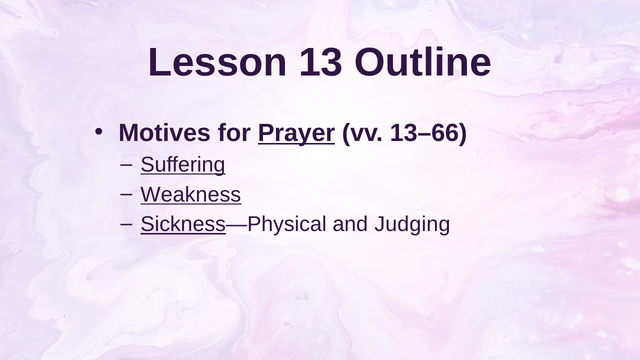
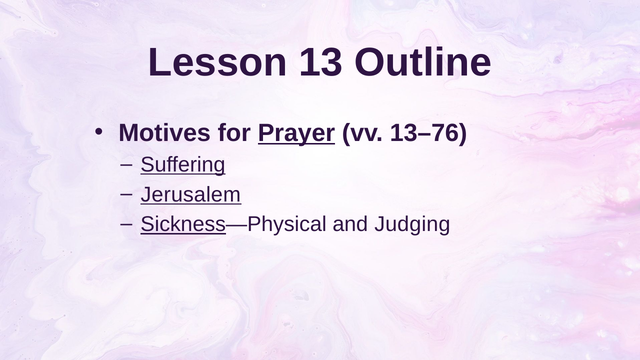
13–66: 13–66 -> 13–76 (429, 133)
Weakness: Weakness -> Jerusalem (191, 195)
